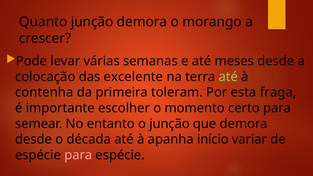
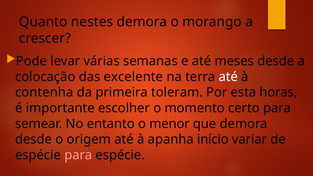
Quanto junção: junção -> nestes (92, 22)
até colour: light green -> white (228, 77)
fraga: fraga -> horas (278, 92)
o junção: junção -> menor (170, 124)
década: década -> origem (89, 139)
